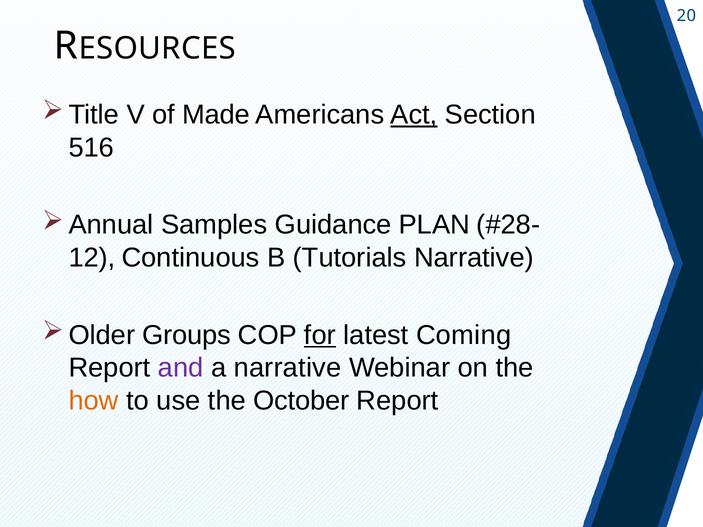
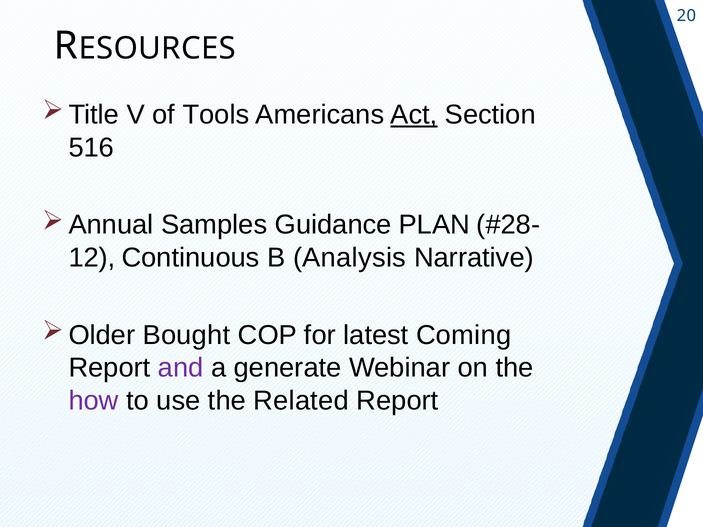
Made: Made -> Tools (216, 115)
Tutorials: Tutorials -> Analysis (350, 258)
Groups: Groups -> Bought (186, 335)
for underline: present -> none (320, 335)
a narrative: narrative -> generate (288, 368)
how colour: orange -> purple (94, 401)
October: October -> Related (301, 401)
